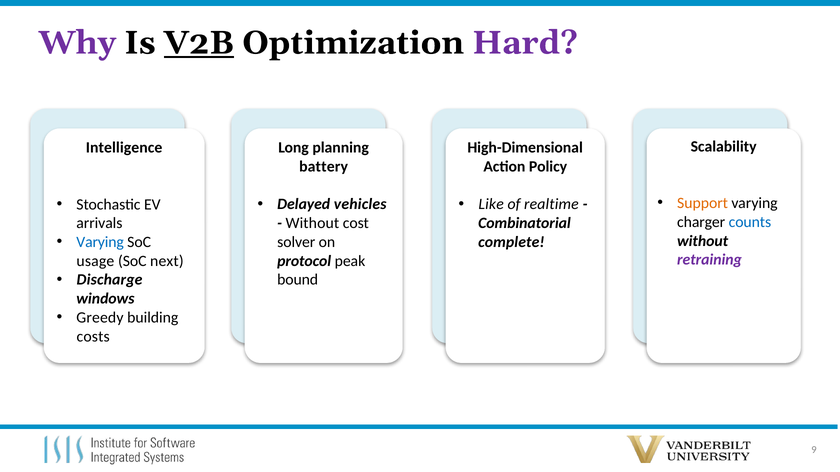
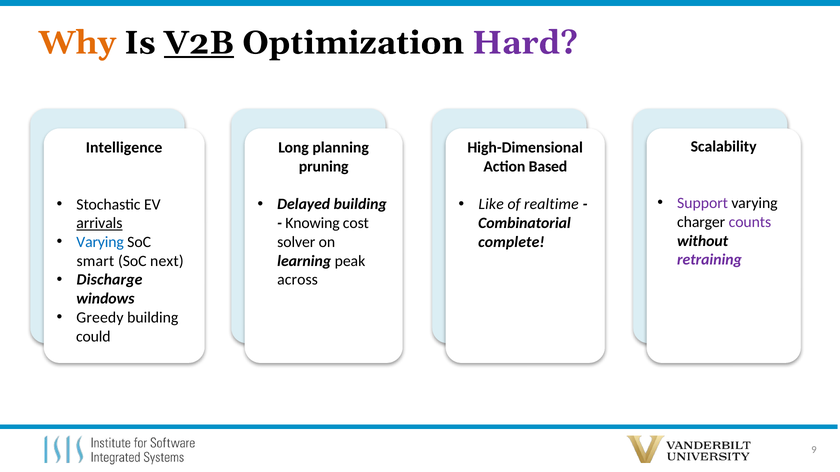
Why colour: purple -> orange (77, 43)
battery: battery -> pruning (324, 167)
Policy: Policy -> Based (548, 167)
Support colour: orange -> purple (703, 203)
Delayed vehicles: vehicles -> building (360, 204)
counts colour: blue -> purple (750, 222)
Without: Without -> Knowing (313, 223)
arrivals underline: none -> present (99, 223)
protocol: protocol -> learning (304, 261)
usage: usage -> smart (95, 261)
bound: bound -> across (298, 280)
costs: costs -> could (93, 337)
